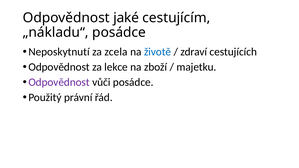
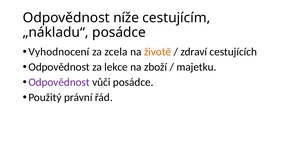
jaké: jaké -> níže (126, 18)
Neposkytnutí: Neposkytnutí -> Vyhodnocení (59, 52)
životě colour: blue -> orange (158, 52)
